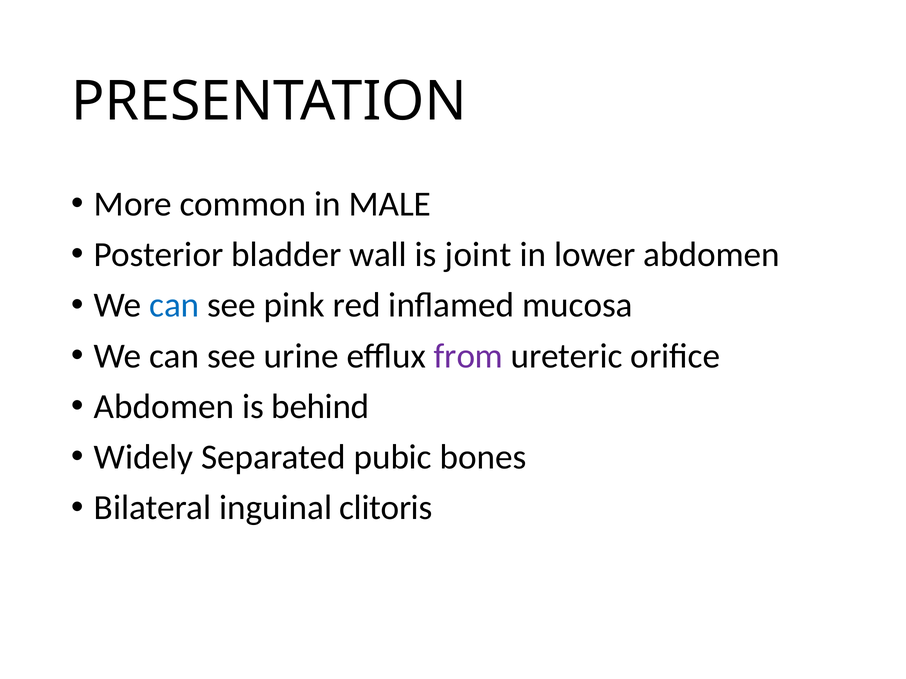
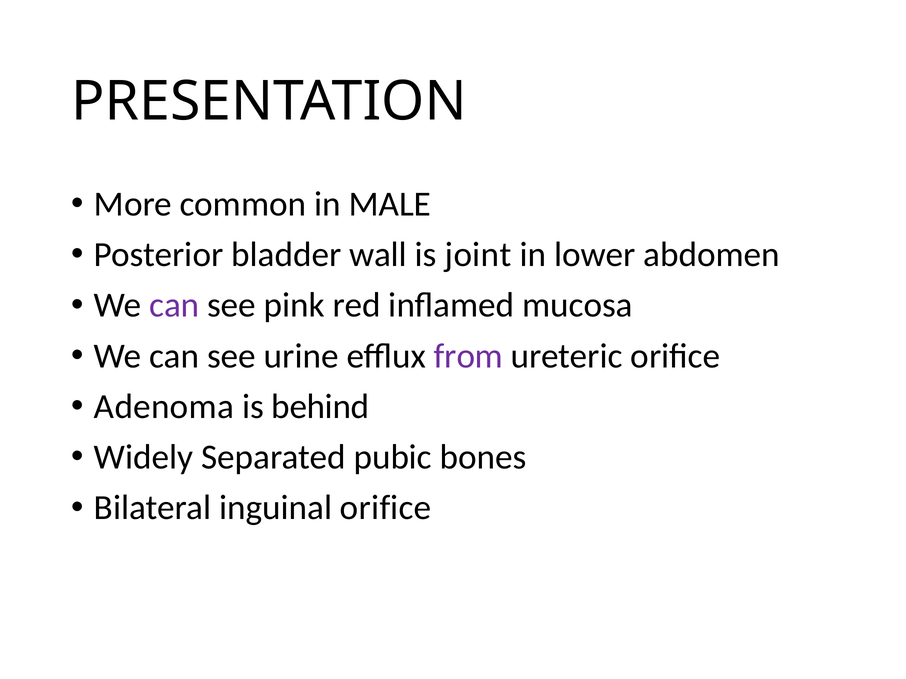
can colour: blue -> purple (174, 306)
Abdomen: Abdomen -> Adenoma (164, 407)
inguinal clitoris: clitoris -> orifice (386, 508)
